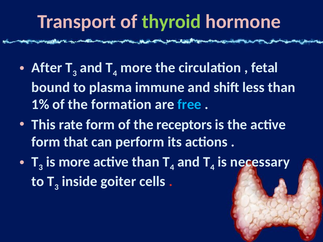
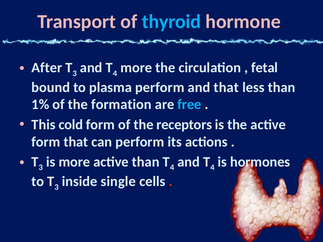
thyroid colour: light green -> light blue (171, 22)
plasma immune: immune -> perform (160, 87)
and shift: shift -> that (226, 87)
rate: rate -> cold (71, 125)
necessary: necessary -> hormones (260, 162)
goiter: goiter -> single (118, 182)
